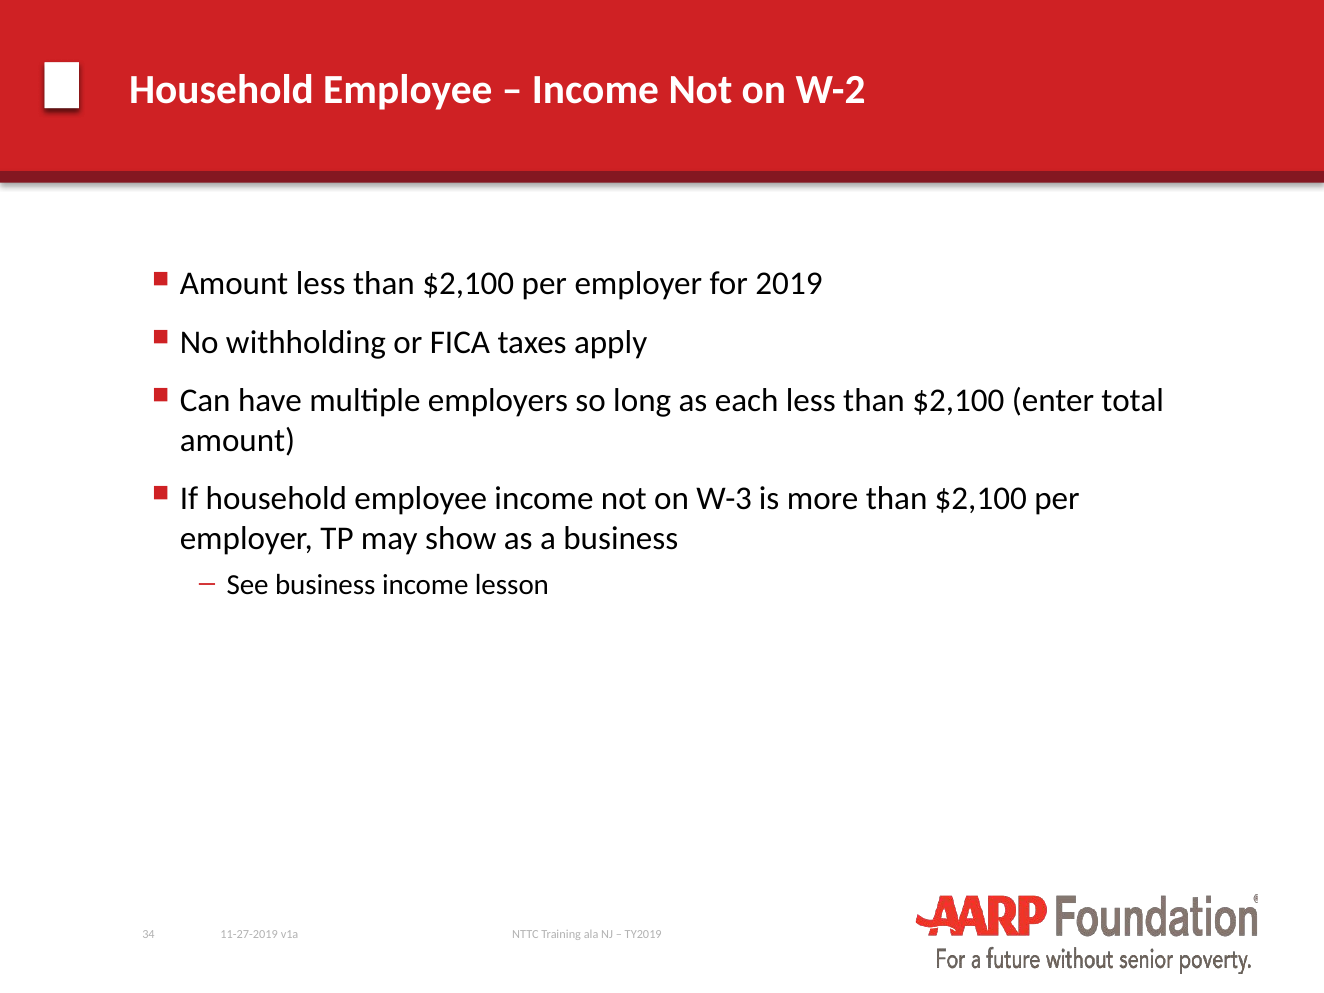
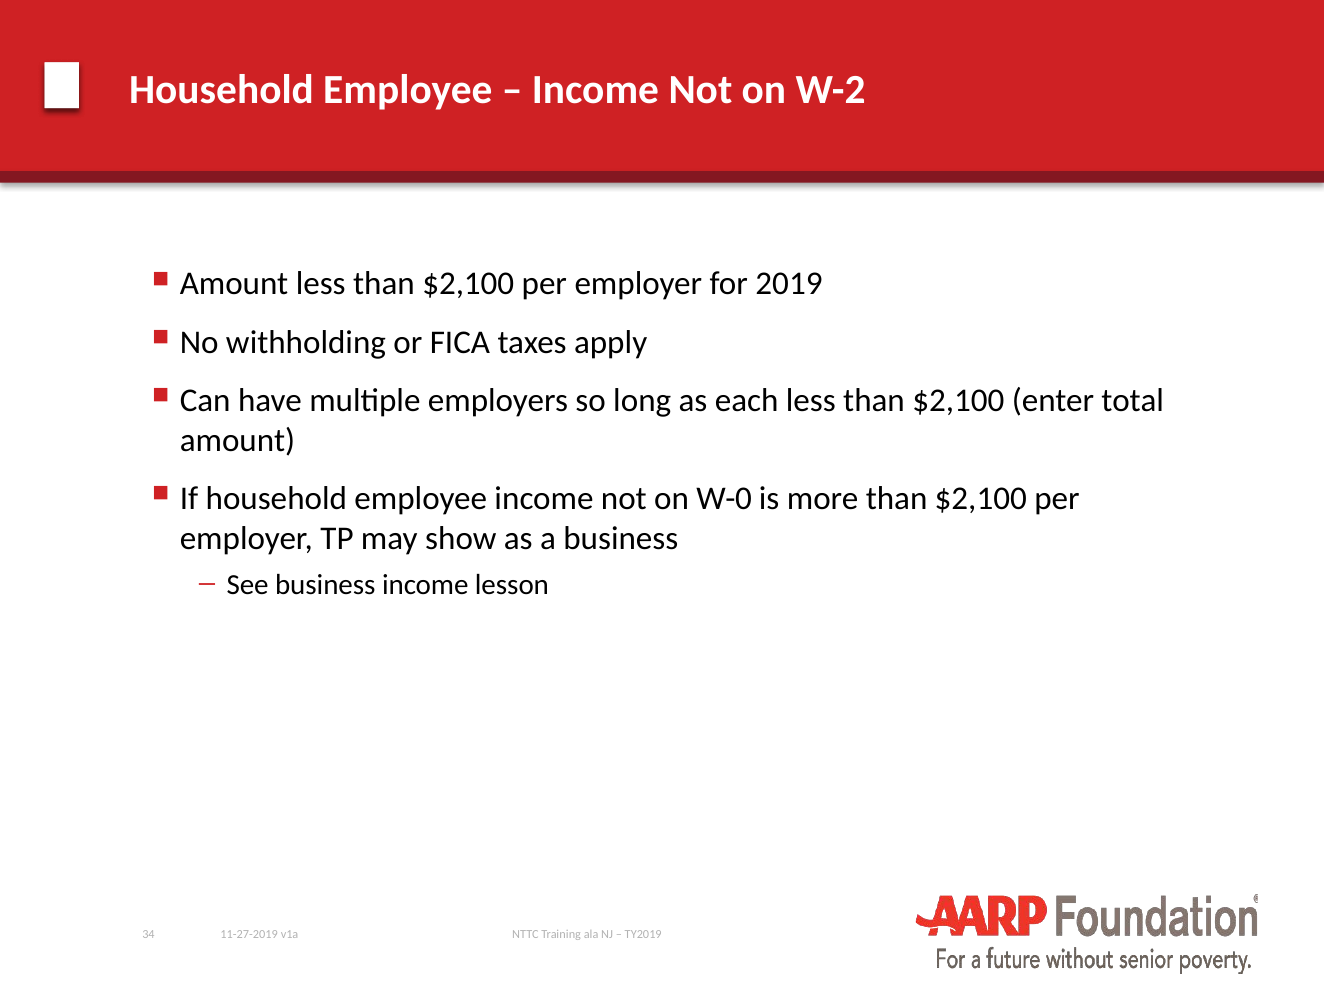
W-3: W-3 -> W-0 (724, 499)
